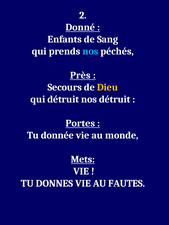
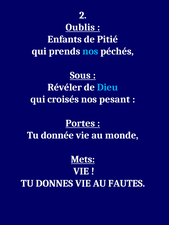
Donné: Donné -> Oublis (80, 27)
Sang: Sang -> Pitié (107, 39)
Près: Près -> Sous (80, 75)
Secours: Secours -> Révéler (65, 87)
Dieu colour: yellow -> light blue (107, 87)
qui détruit: détruit -> croisés (63, 99)
nos détruit: détruit -> pesant (115, 99)
